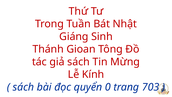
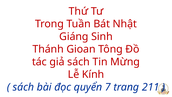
0: 0 -> 7 (108, 87)
703: 703 -> 211 (151, 87)
